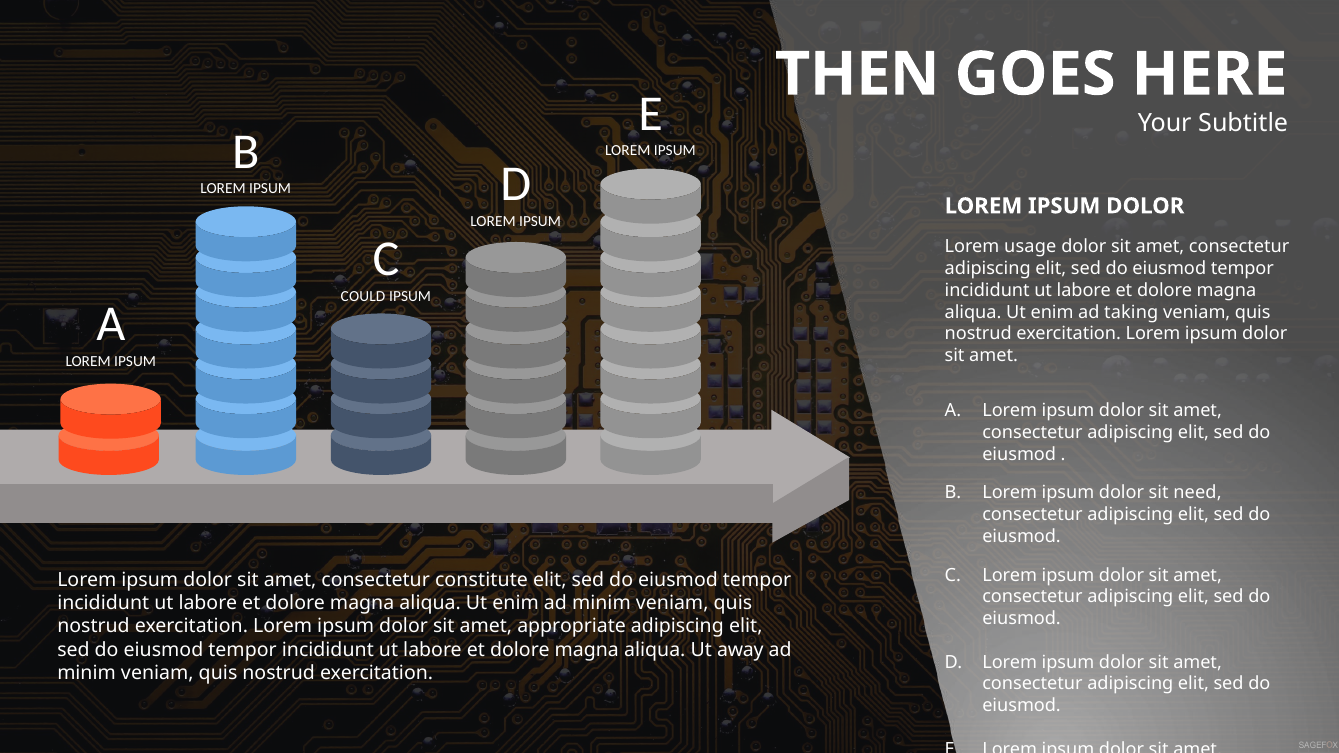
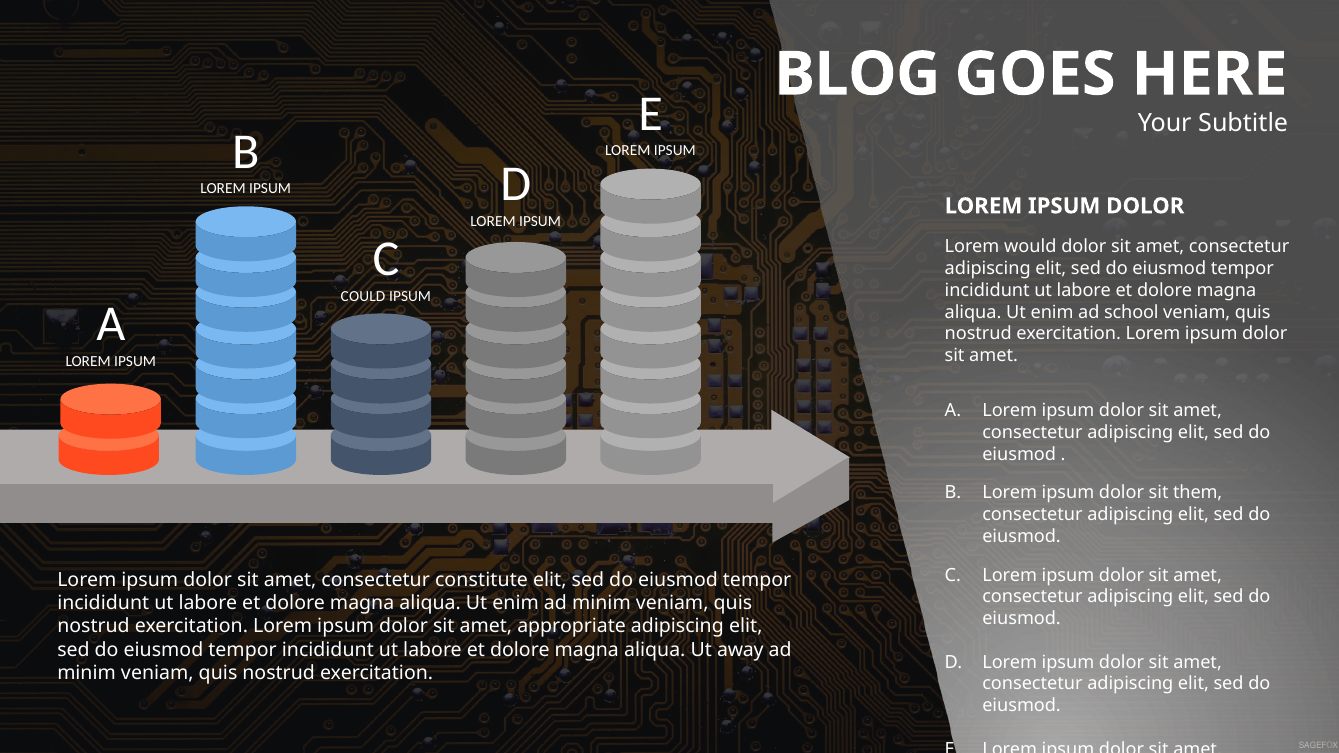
THEN: THEN -> BLOG (857, 74)
usage: usage -> would (1030, 247)
taking: taking -> school (1131, 312)
need: need -> them (1198, 493)
